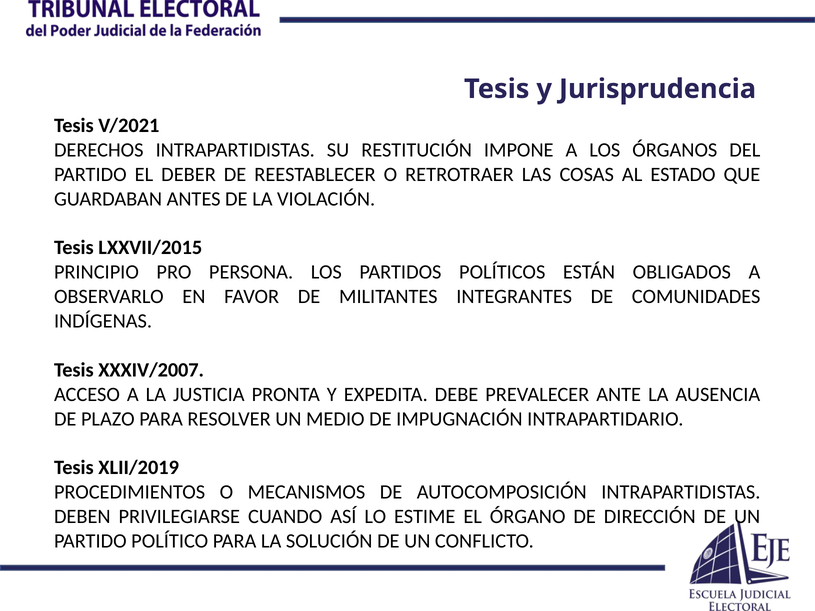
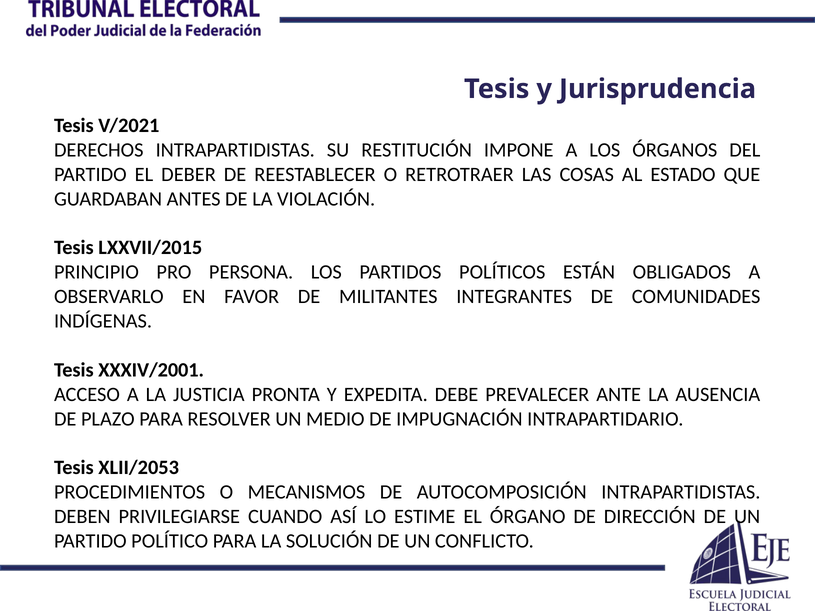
XXXIV/2007: XXXIV/2007 -> XXXIV/2001 (151, 370)
XLII/2019: XLII/2019 -> XLII/2053 (139, 468)
